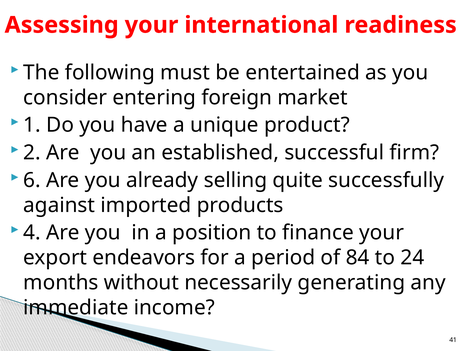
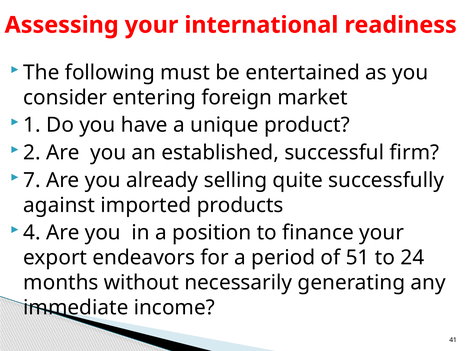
6: 6 -> 7 (32, 180)
84: 84 -> 51 (358, 258)
